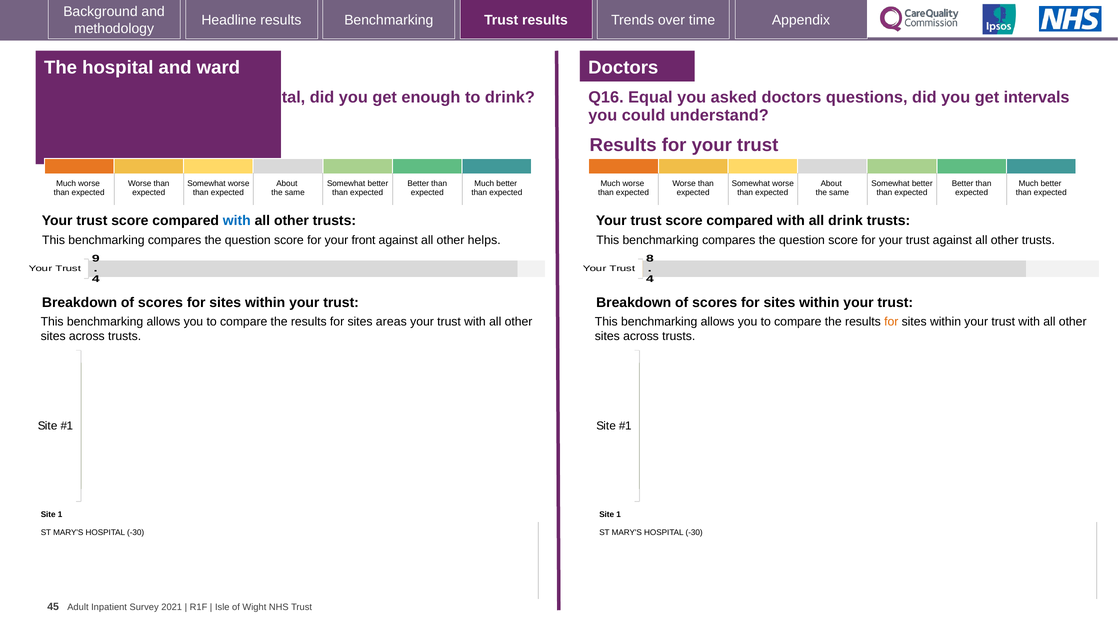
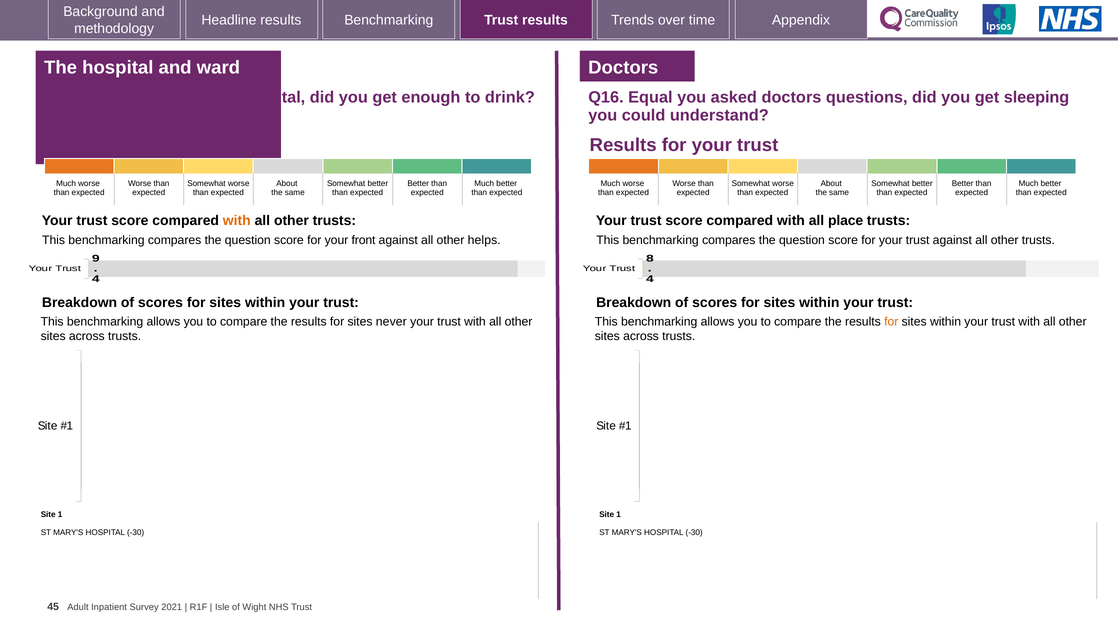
intervals: intervals -> sleeping (1037, 98)
with colour: blue -> orange (237, 220)
all drink: drink -> place (846, 220)
areas: areas -> never (391, 322)
